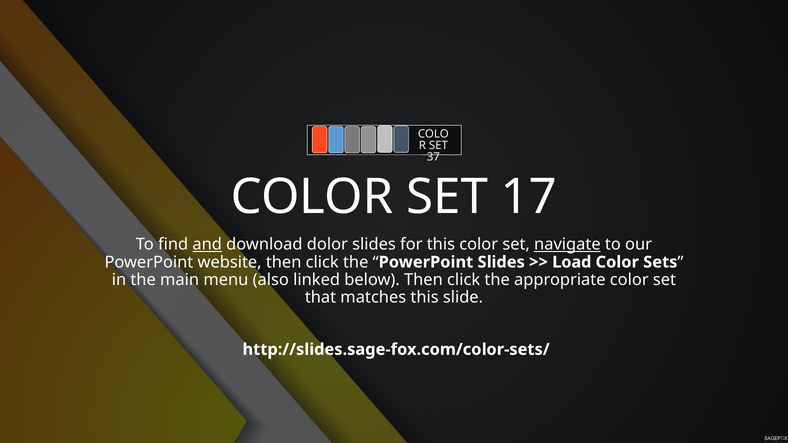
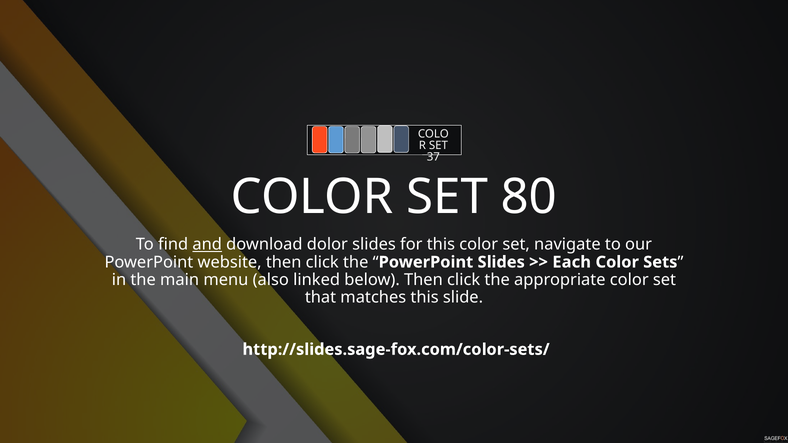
17: 17 -> 80 (529, 197)
navigate underline: present -> none (567, 245)
Load: Load -> Each (572, 262)
